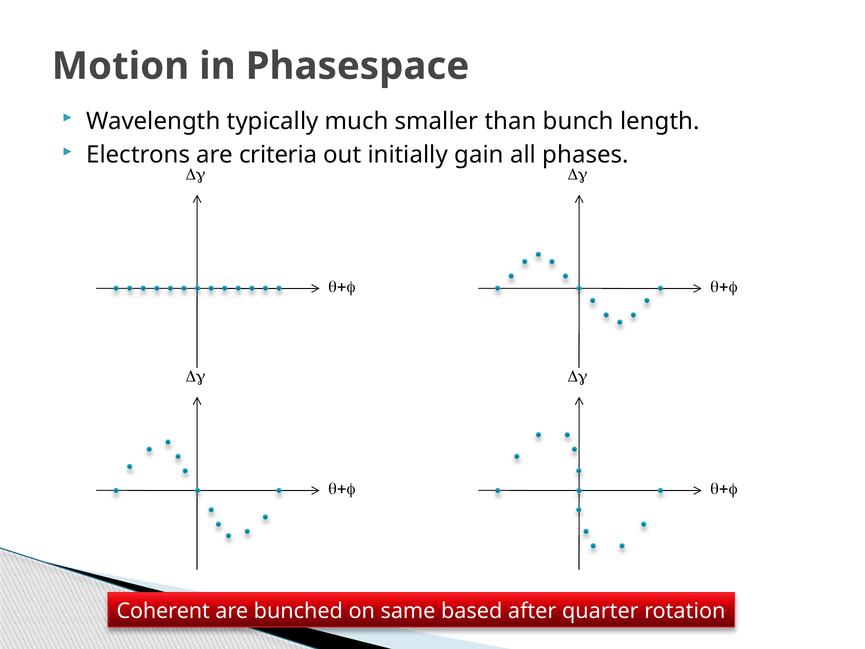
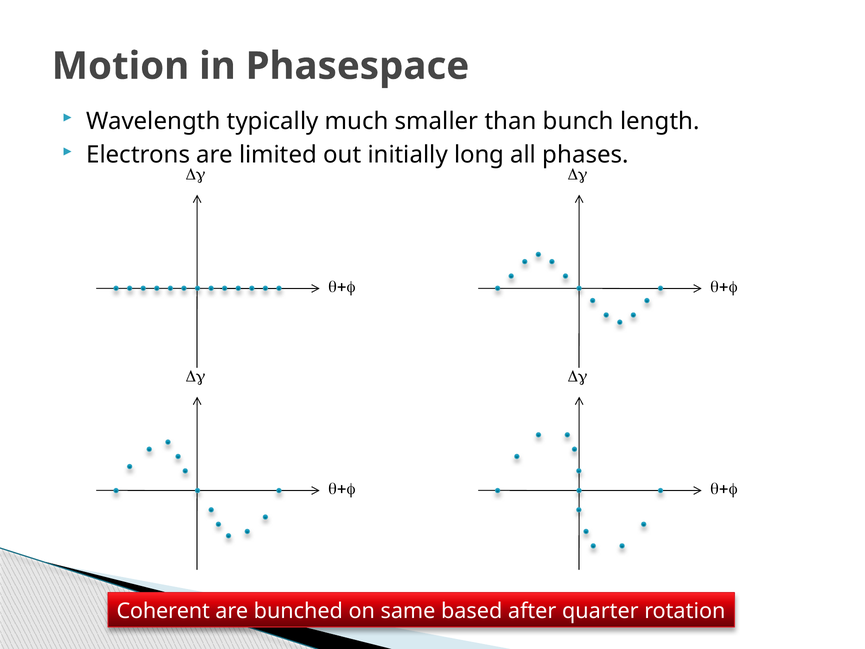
criteria: criteria -> limited (278, 155)
gain: gain -> long (479, 155)
